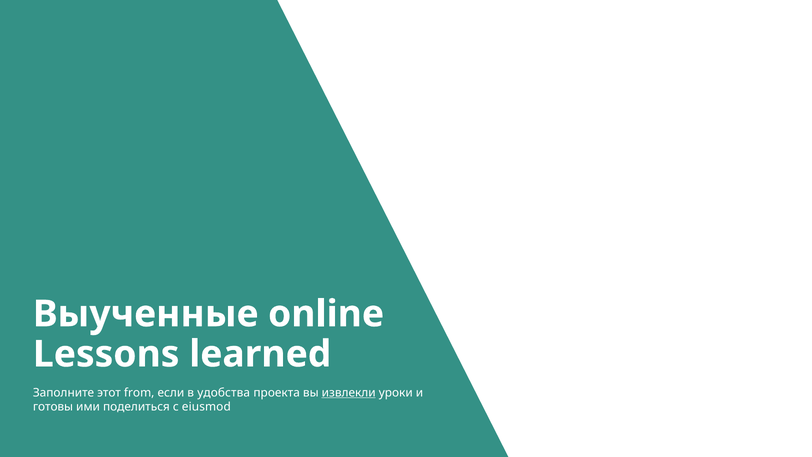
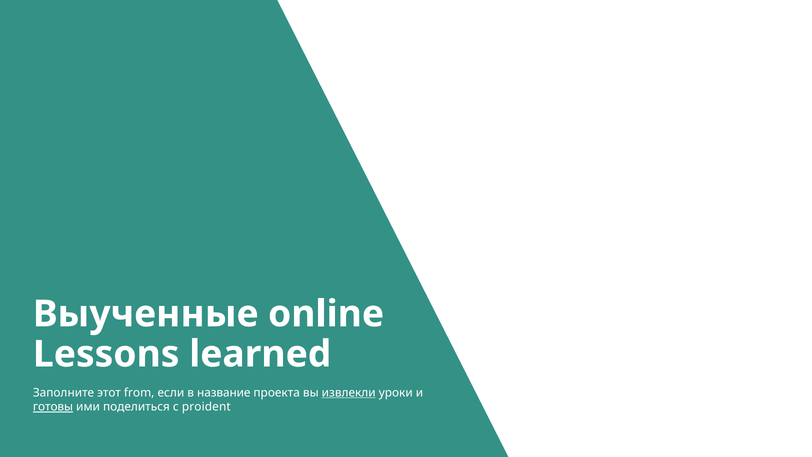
удобства: удобства -> название (224, 392)
готовы underline: none -> present (53, 407)
eiusmod: eiusmod -> proident (206, 407)
